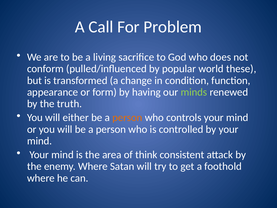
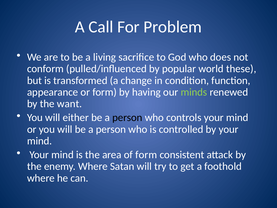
truth: truth -> want (69, 104)
person colour: orange -> black (127, 117)
of think: think -> form (146, 155)
